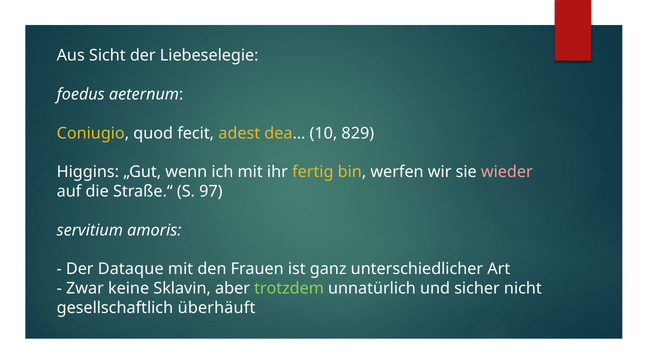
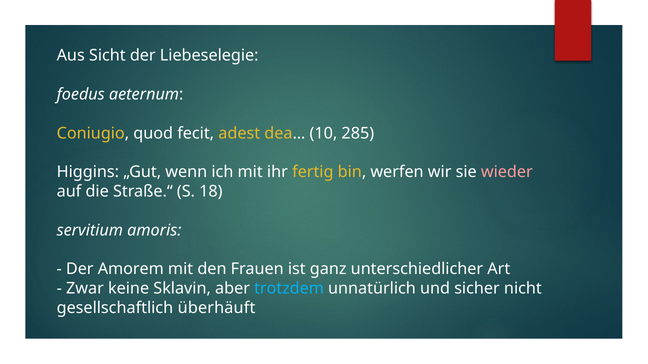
829: 829 -> 285 (358, 133)
97: 97 -> 18 (211, 192)
Dataque: Dataque -> Amorem (131, 269)
trotzdem colour: light green -> light blue (289, 289)
